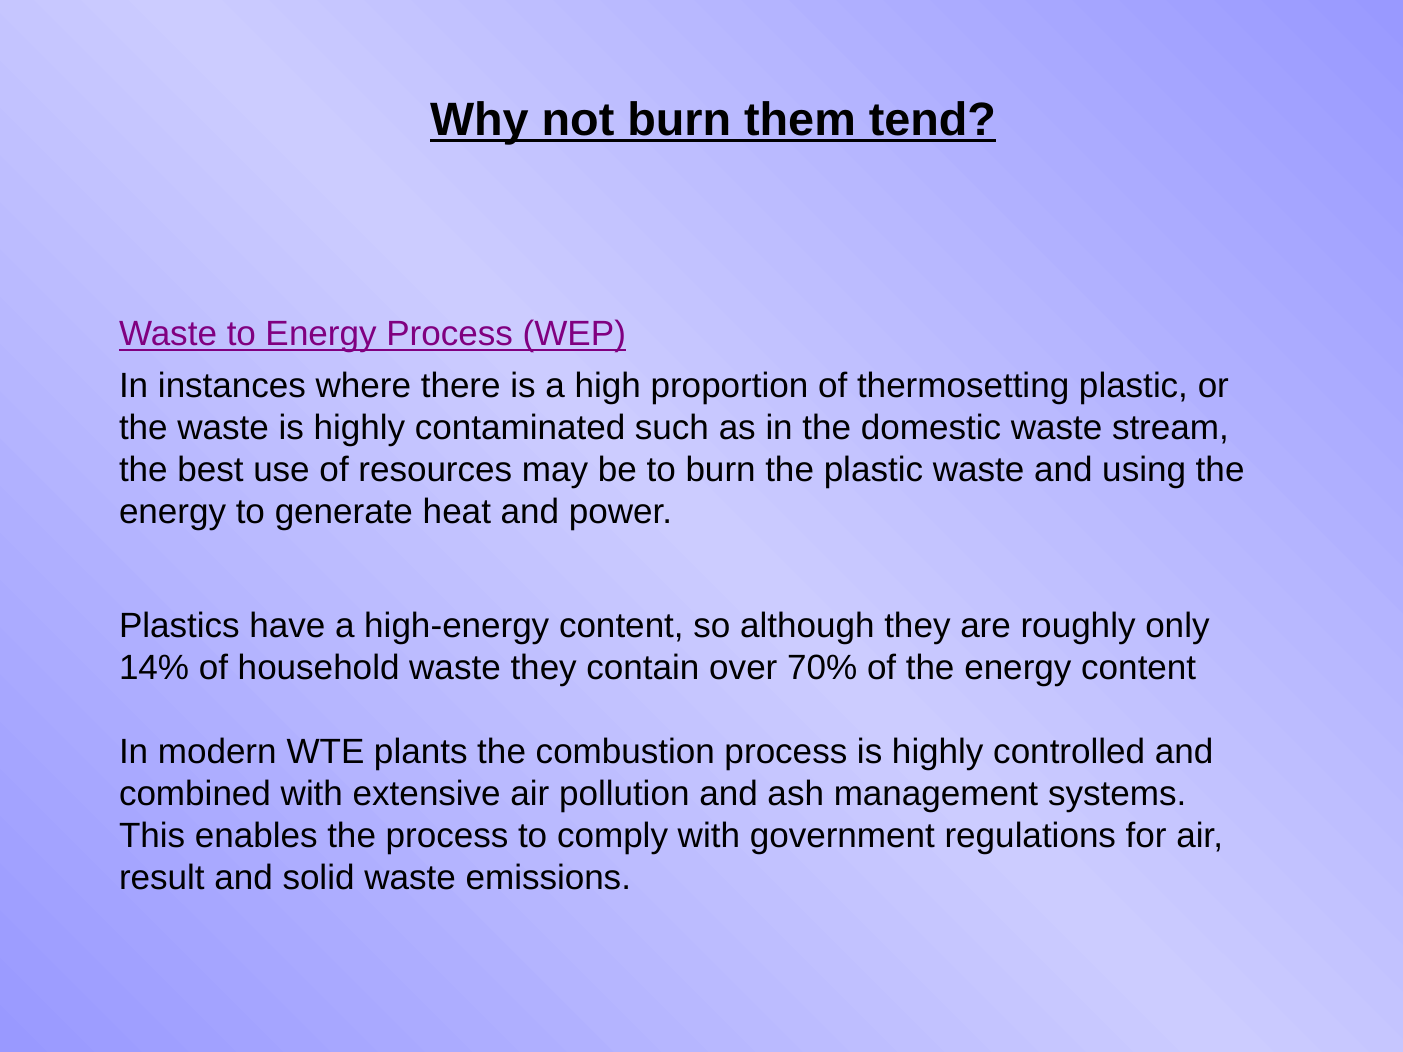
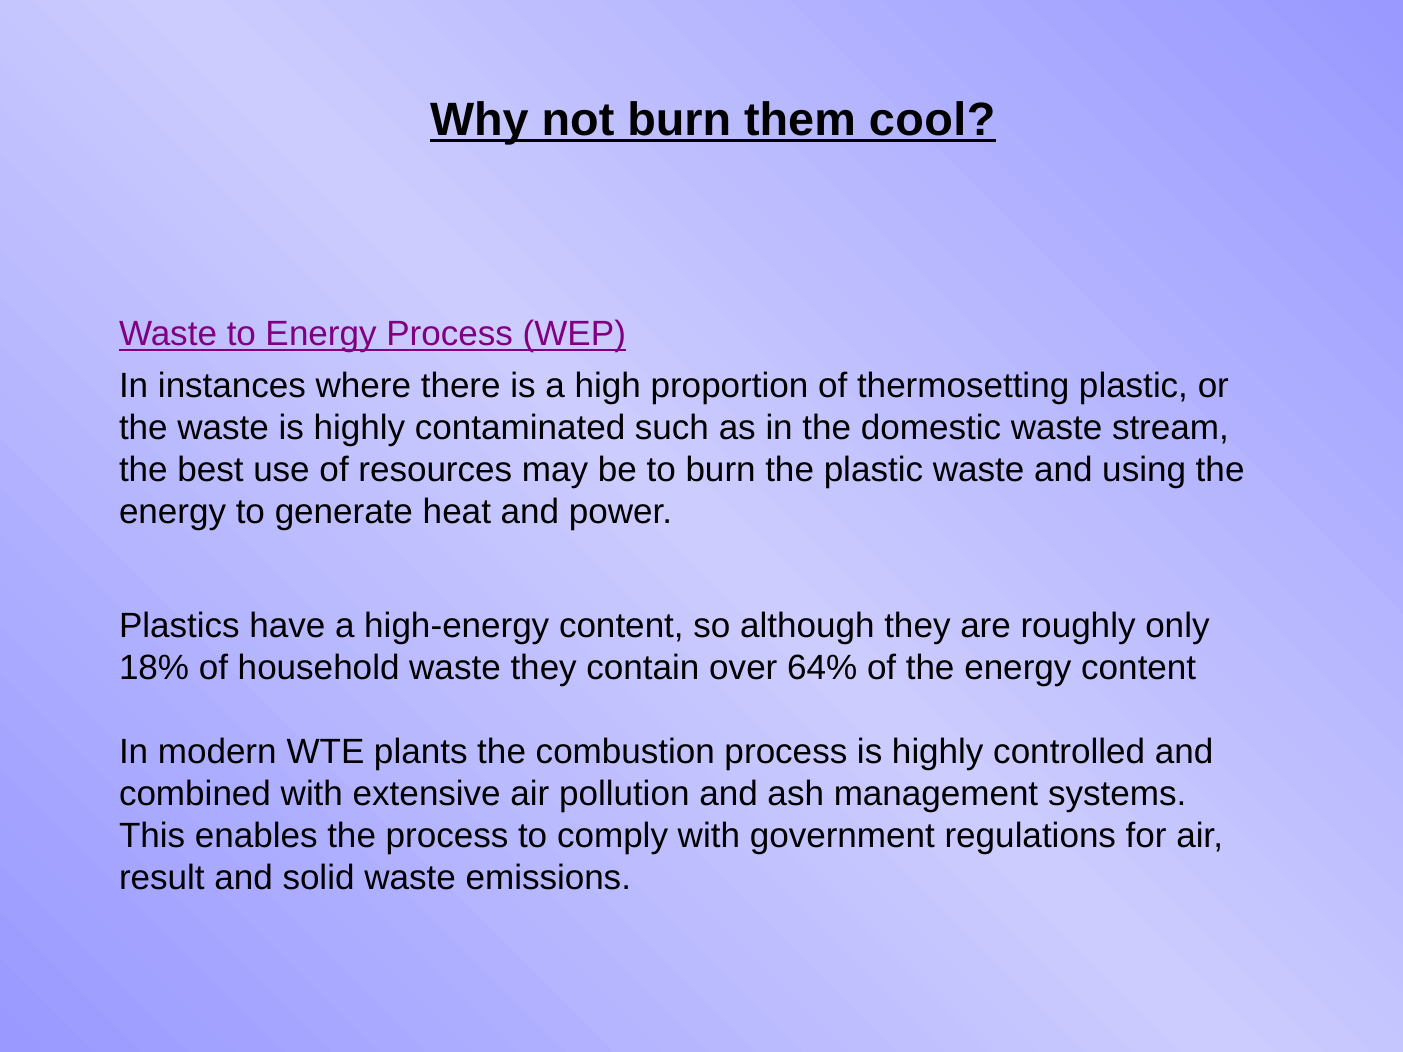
tend: tend -> cool (932, 120)
14%: 14% -> 18% (154, 668)
70%: 70% -> 64% (822, 668)
